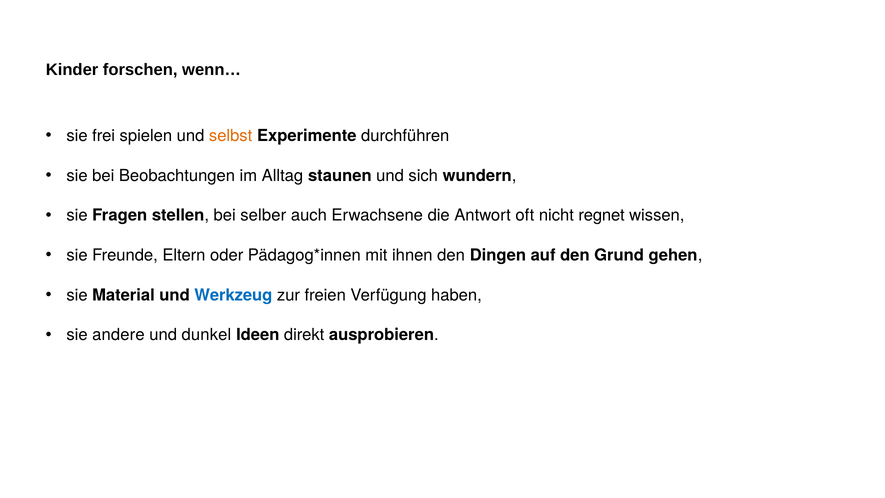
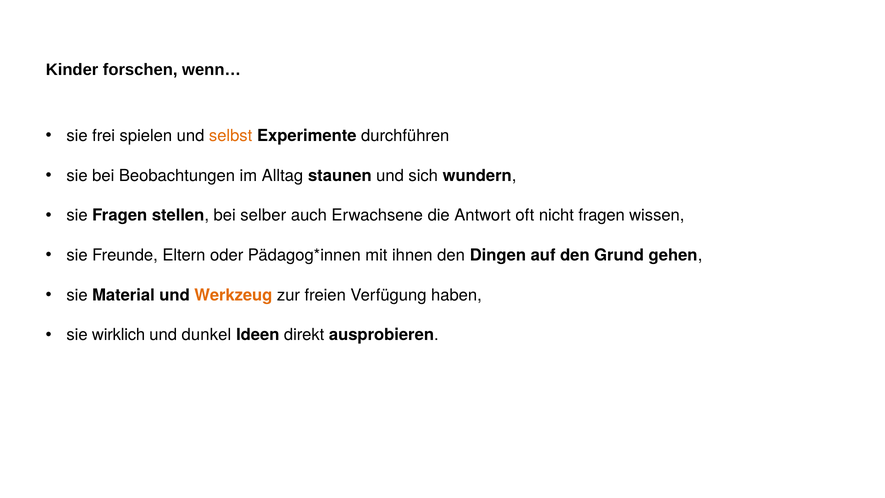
nicht regnet: regnet -> fragen (602, 215)
Werkzeug colour: blue -> orange (233, 295)
andere: andere -> wirklich (119, 335)
